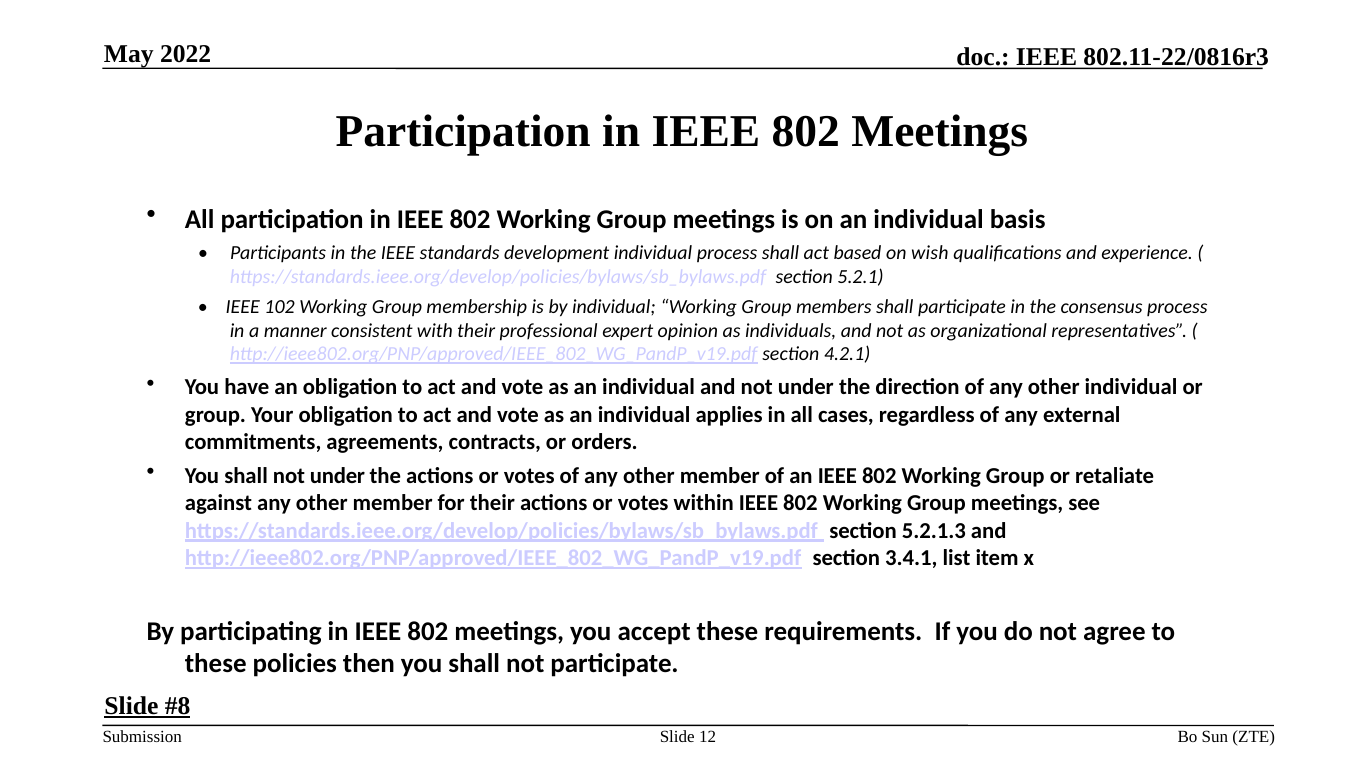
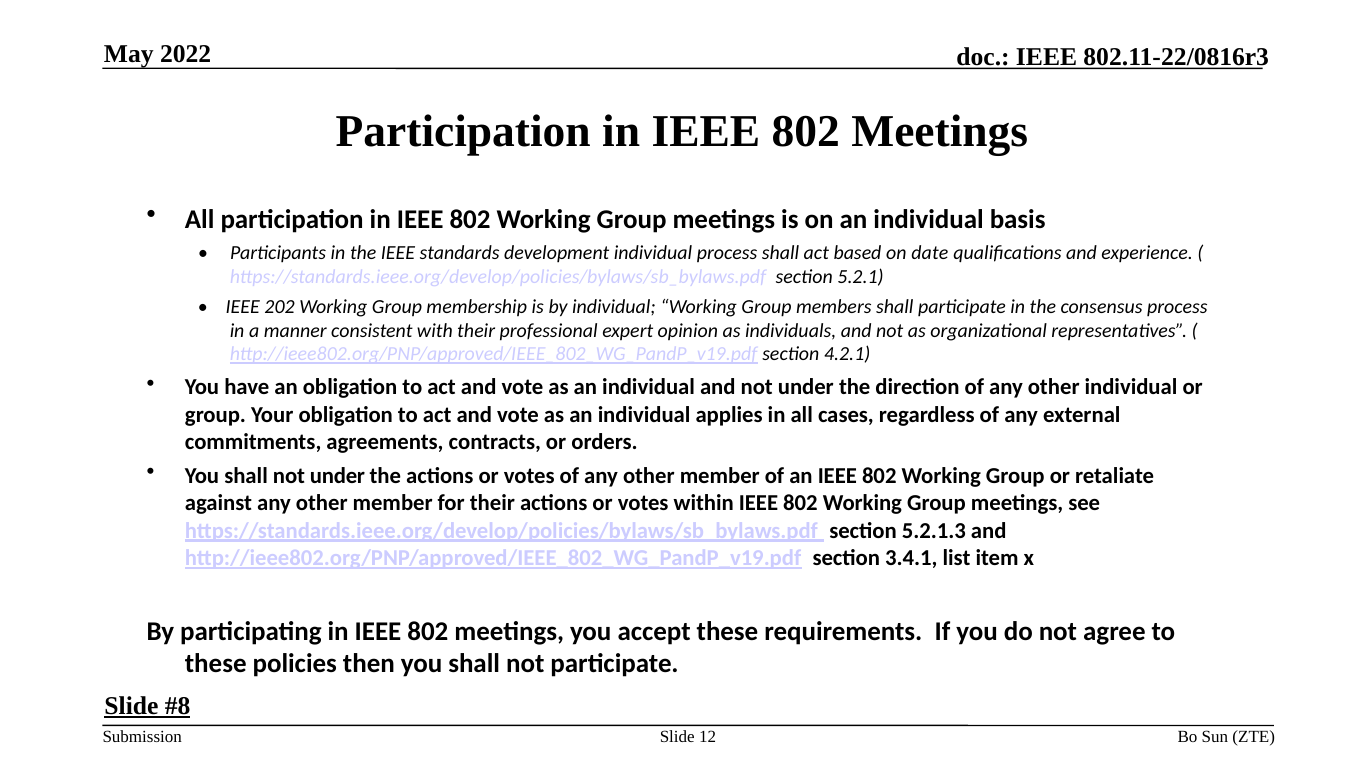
wish: wish -> date (930, 253)
102: 102 -> 202 (280, 306)
